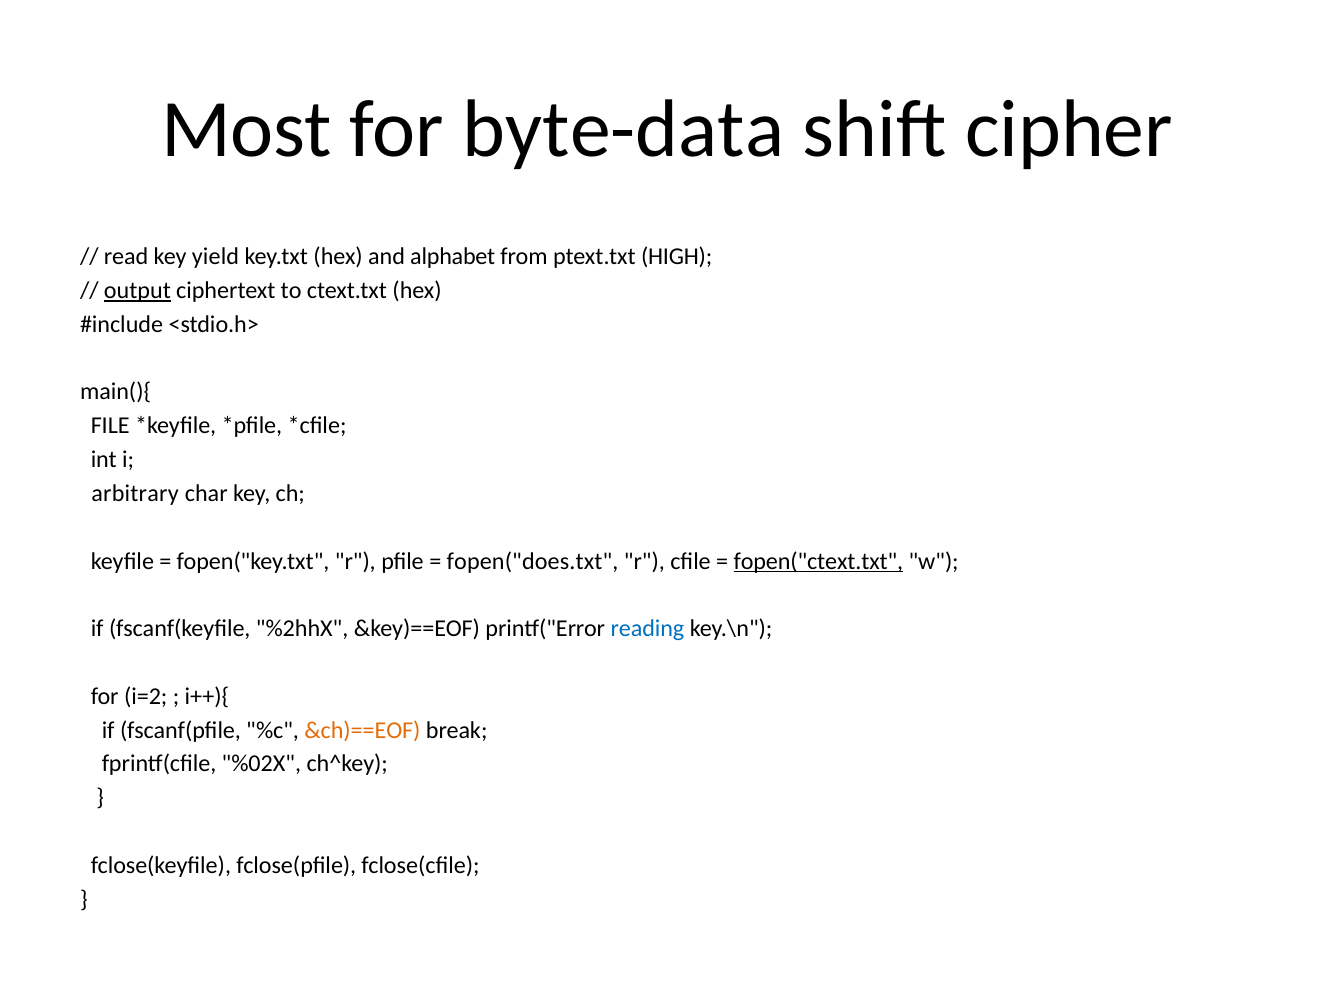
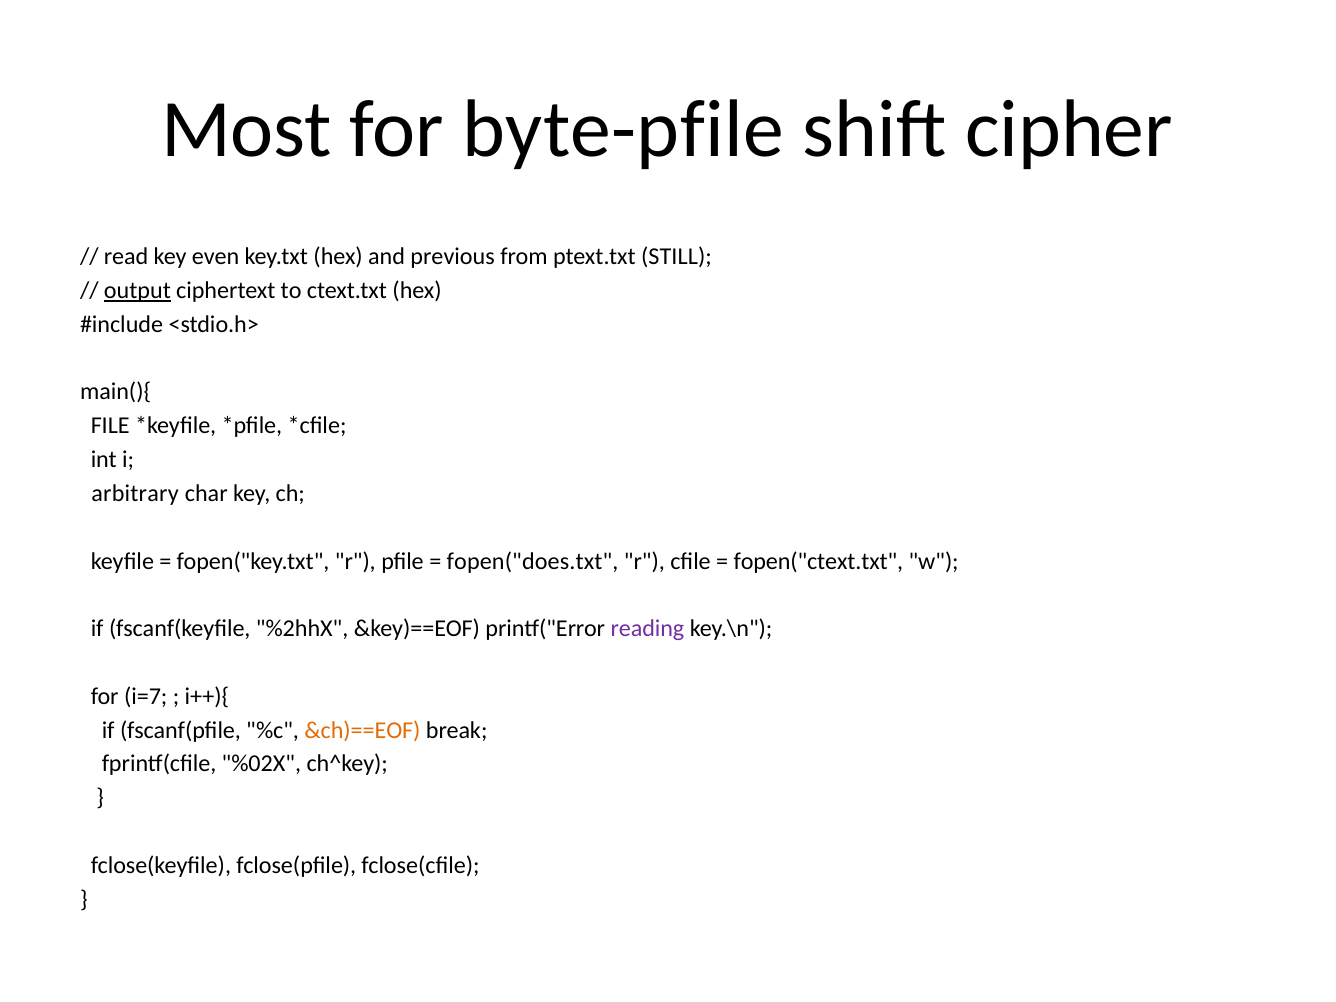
byte-data: byte-data -> byte-pfile (623, 129)
yield: yield -> even (216, 257)
alphabet: alphabet -> previous (453, 257)
HIGH: HIGH -> STILL (676, 257)
fopen("ctext.txt underline: present -> none (818, 561)
reading colour: blue -> purple (647, 629)
i=2: i=2 -> i=7 (146, 696)
